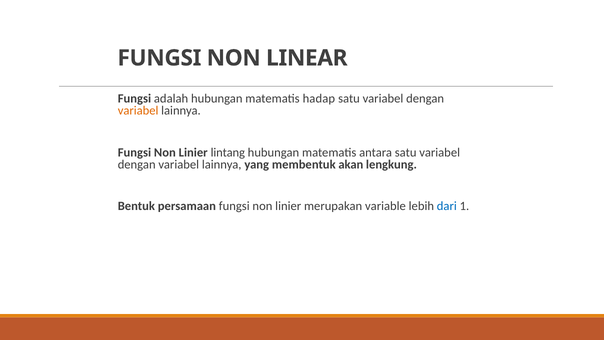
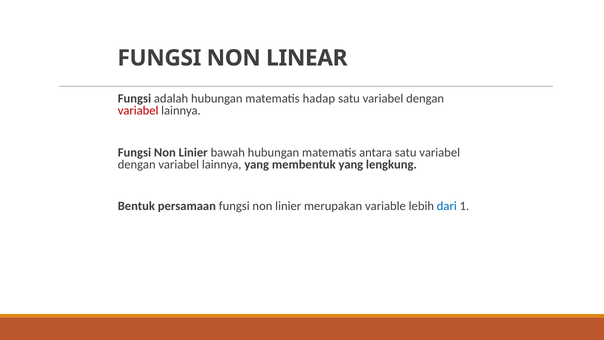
variabel colour: orange -> red (138, 110)
lintang: lintang -> bawah (228, 152)
membentuk akan: akan -> yang (351, 164)
